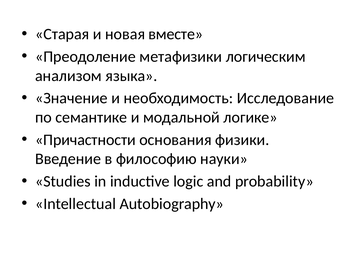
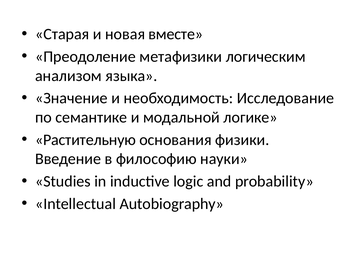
Причастности: Причастности -> Растительную (85, 140)
